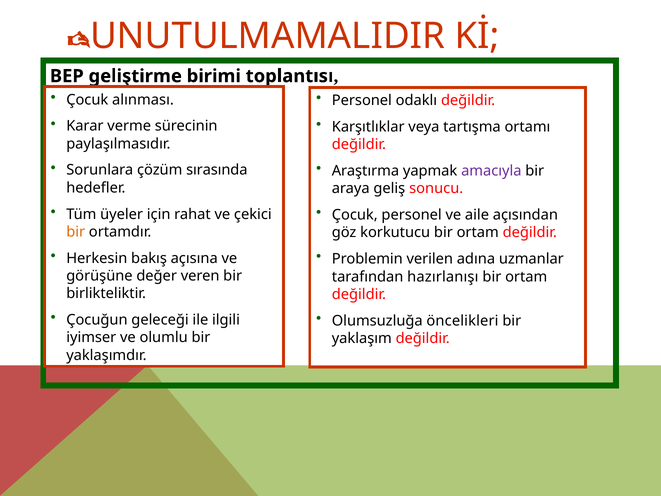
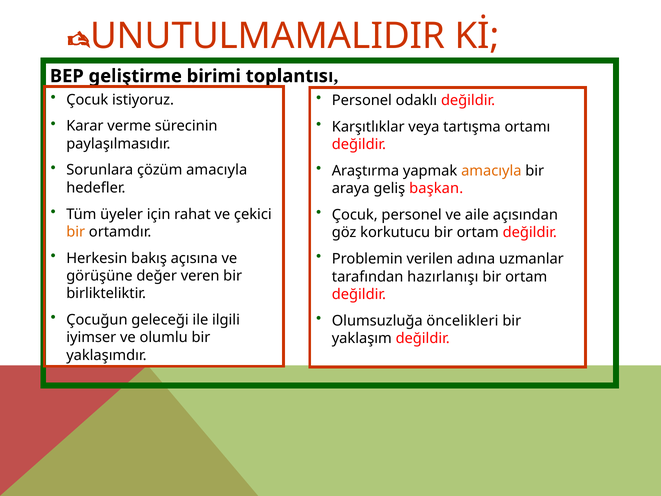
alınması: alınması -> istiyoruz (143, 100)
çözüm sırasında: sırasında -> amacıyla (217, 170)
amacıyla colour: purple -> orange (491, 171)
sonucu: sonucu -> başkan (436, 188)
